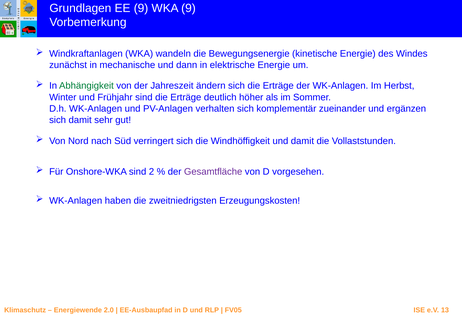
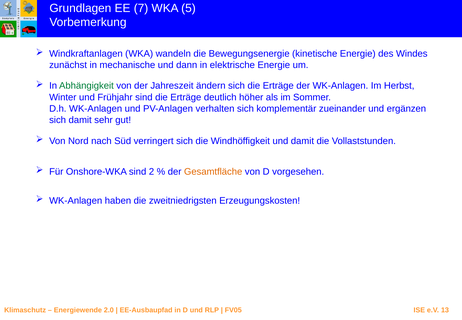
EE 9: 9 -> 7 (141, 8)
WKA 9: 9 -> 5 (188, 8)
Gesamtfläche colour: purple -> orange (213, 171)
